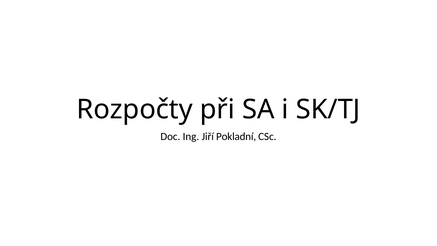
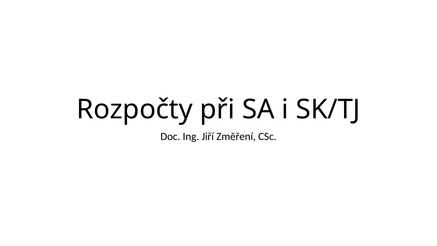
Pokladní: Pokladní -> Změření (236, 137)
